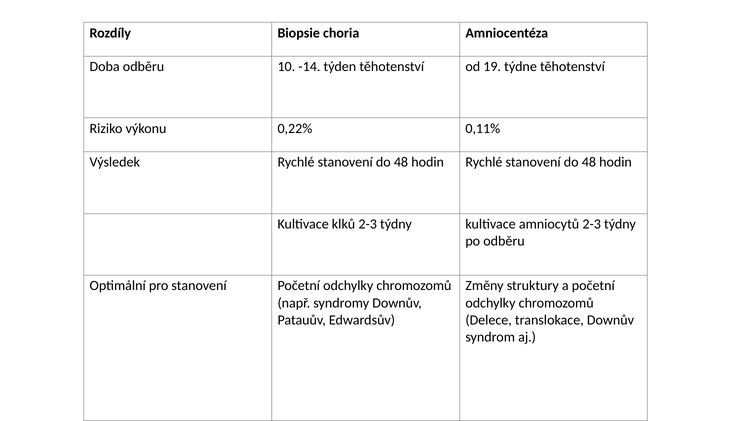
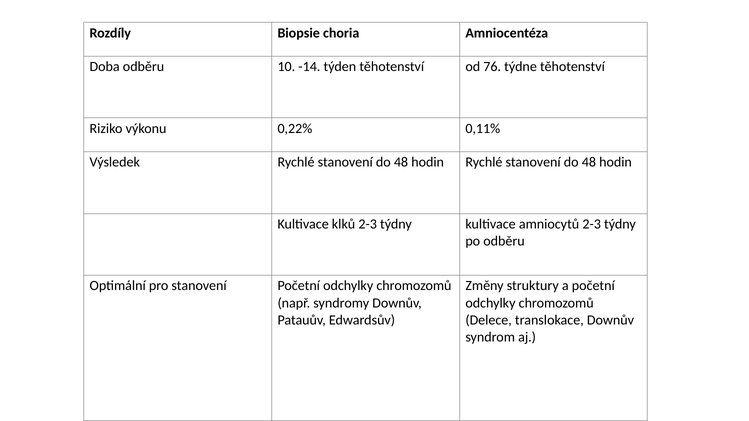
19: 19 -> 76 (492, 67)
